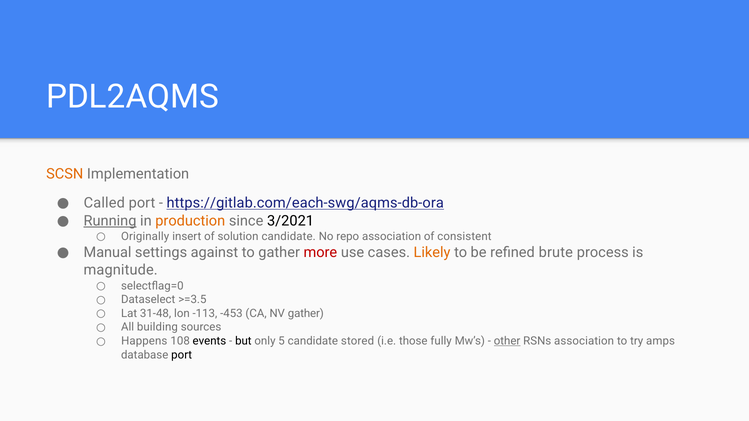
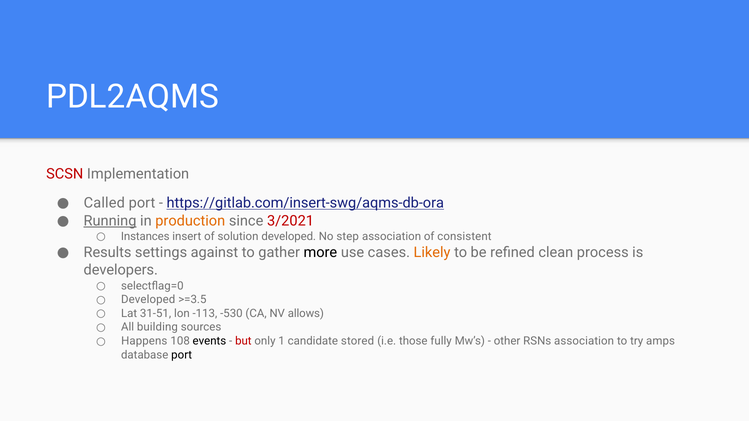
SCSN colour: orange -> red (65, 174)
https://gitlab.com/each-swg/aqms-db-ora: https://gitlab.com/each-swg/aqms-db-ora -> https://gitlab.com/insert-swg/aqms-db-ora (305, 203)
3/2021 colour: black -> red (291, 221)
Originally: Originally -> Instances (145, 237)
solution candidate: candidate -> developed (289, 237)
repo: repo -> step (348, 237)
Manual: Manual -> Results (108, 253)
more colour: red -> black (320, 253)
brute: brute -> clean (556, 253)
magnitude: magnitude -> developers (121, 270)
Dataselect: Dataselect -> Developed (148, 300)
31-48: 31-48 -> 31-51 (156, 314)
-453: -453 -> -530 (231, 314)
NV gather: gather -> allows (306, 314)
but colour: black -> red (243, 341)
5: 5 -> 1 (282, 341)
other underline: present -> none (507, 341)
